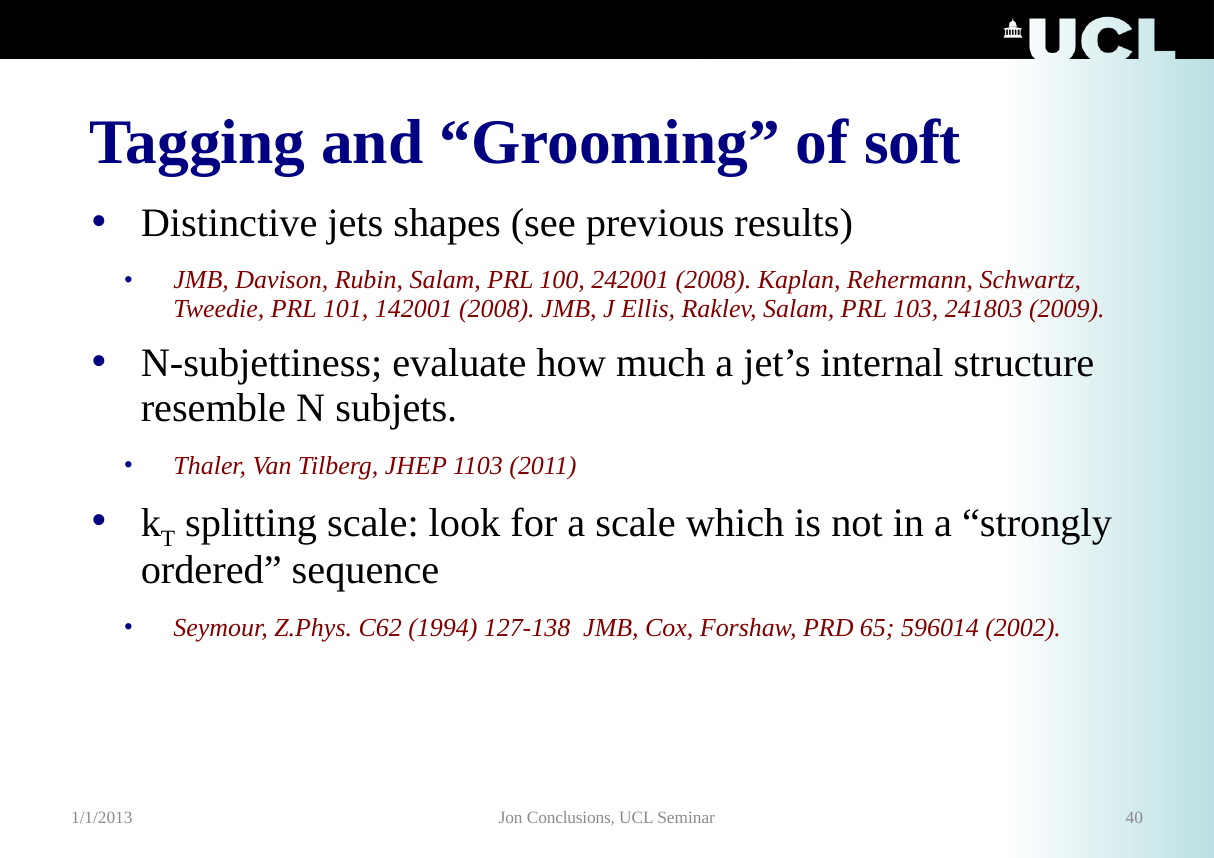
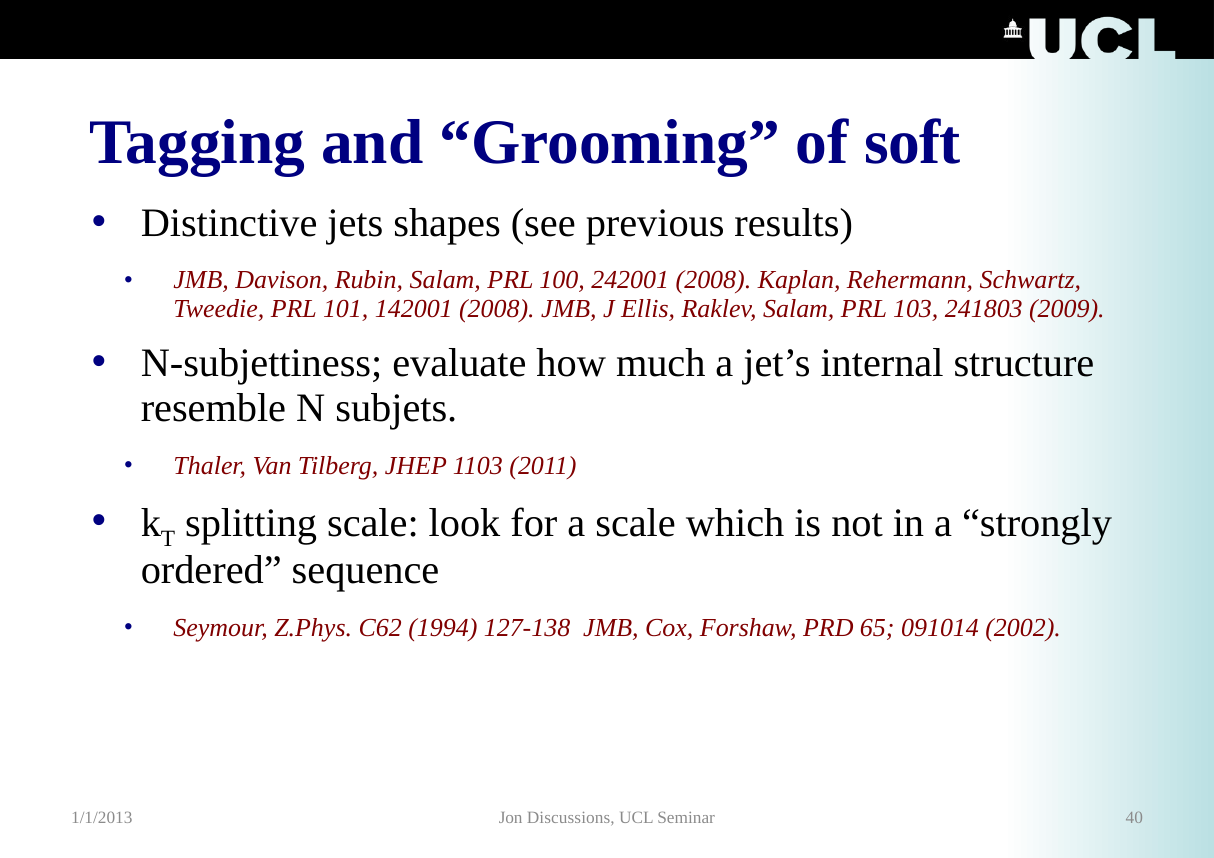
596014: 596014 -> 091014 (940, 628)
Conclusions: Conclusions -> Discussions (571, 818)
